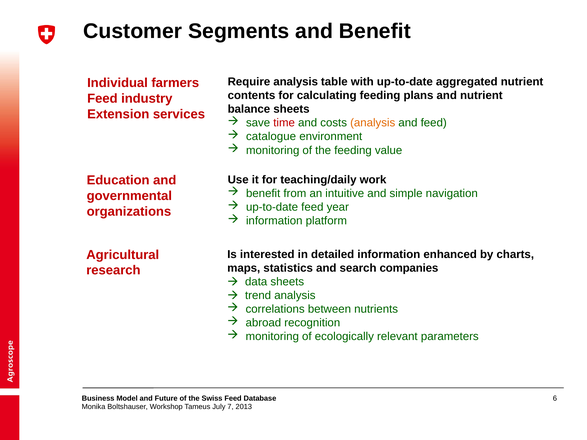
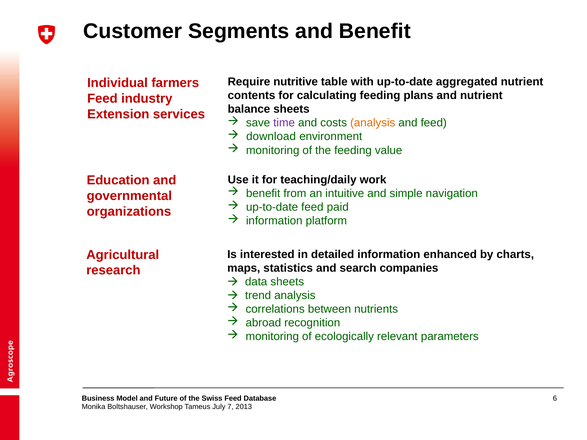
Require analysis: analysis -> nutritive (296, 82)
time colour: red -> purple (284, 123)
catalogue: catalogue -> download (271, 137)
year: year -> paid (338, 207)
